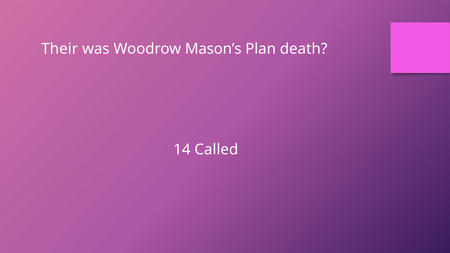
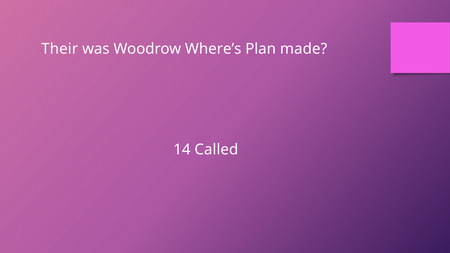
Mason’s: Mason’s -> Where’s (213, 49)
death: death -> made (304, 49)
